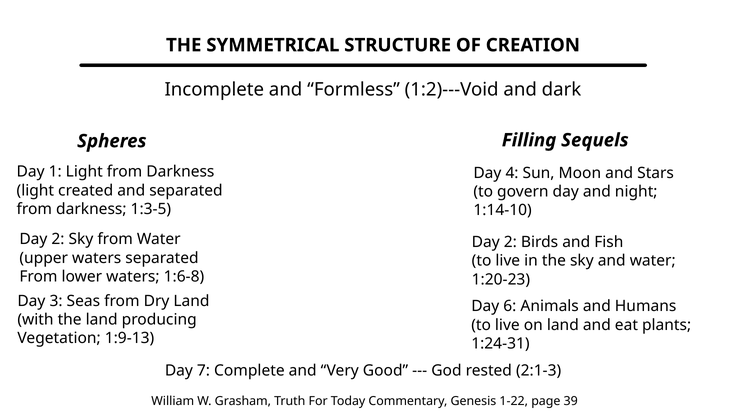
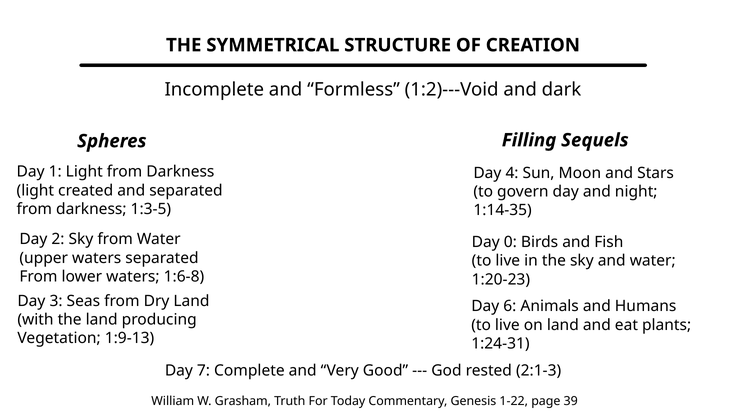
1:14-10: 1:14-10 -> 1:14-35 (503, 210)
2: 2 -> 0 (510, 242)
